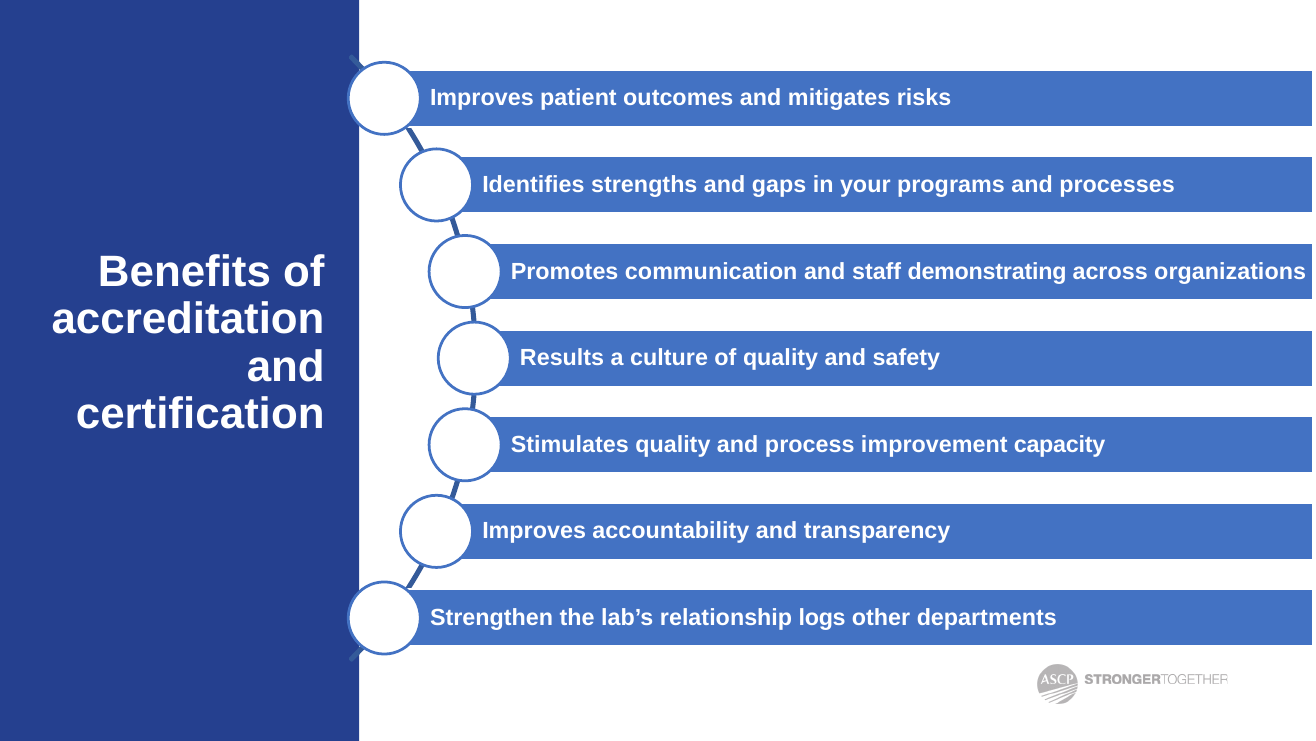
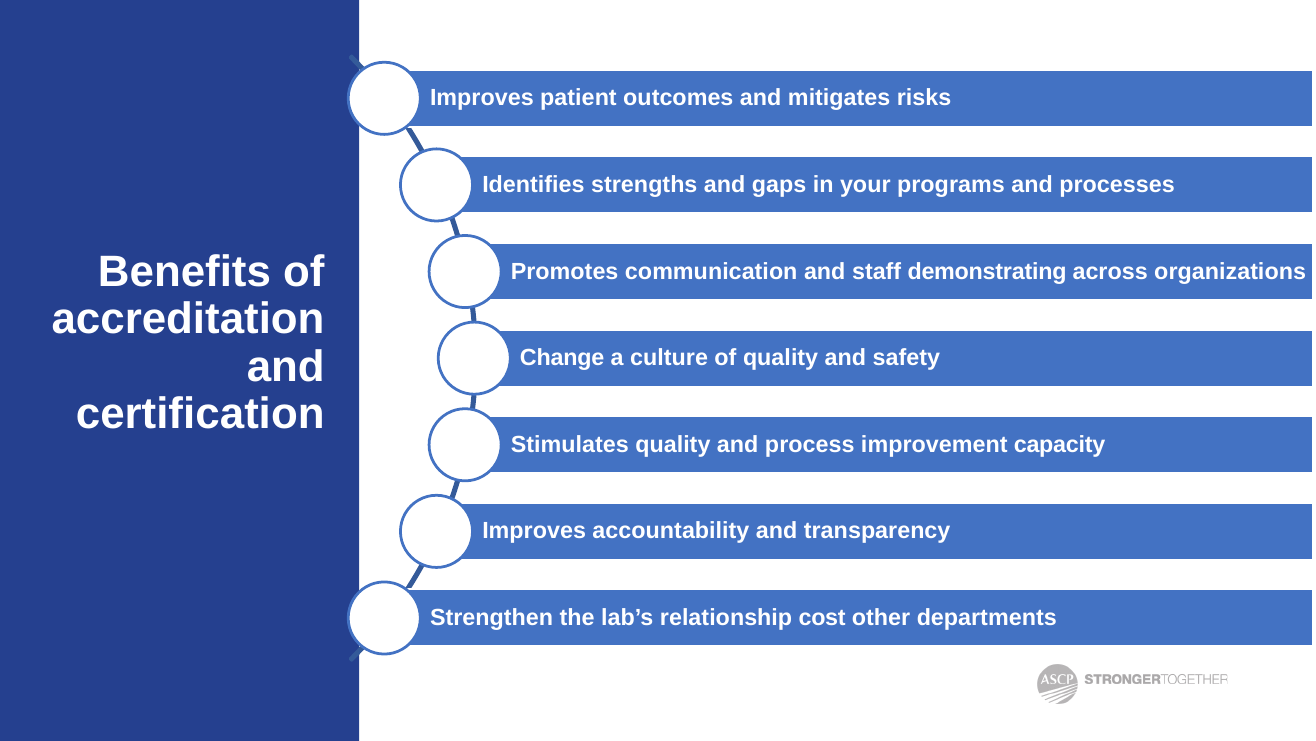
Results: Results -> Change (562, 358)
logs: logs -> cost (822, 617)
